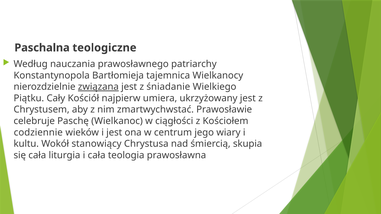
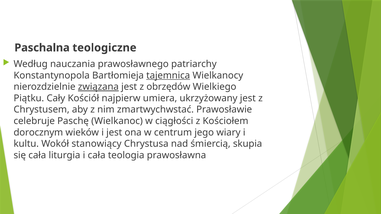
tajemnica underline: none -> present (168, 75)
śniadanie: śniadanie -> obrzędów (168, 87)
codziennie: codziennie -> dorocznym (38, 133)
